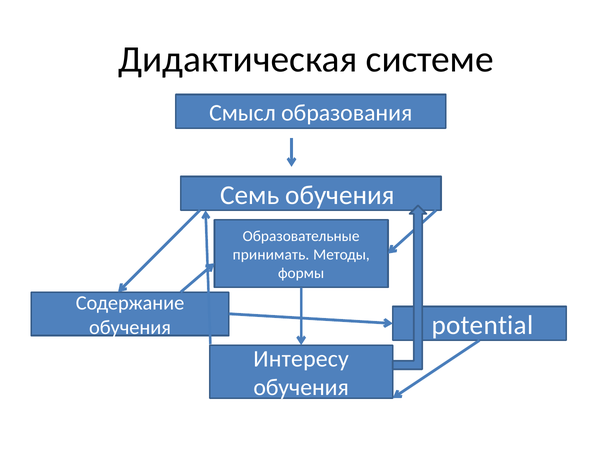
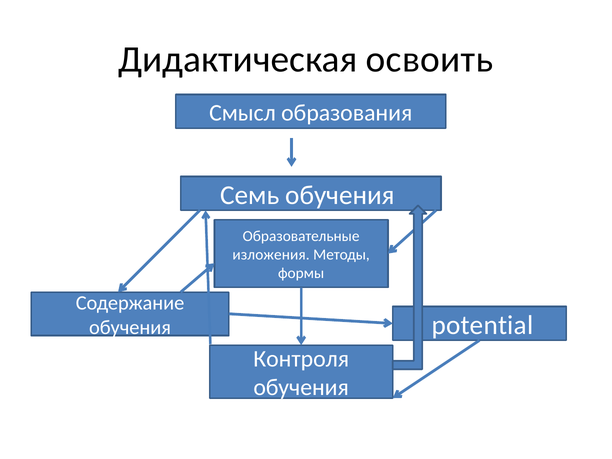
системе: системе -> освоить (430, 59)
принимать: принимать -> изложения (271, 255)
Интересу: Интересу -> Контроля (301, 359)
